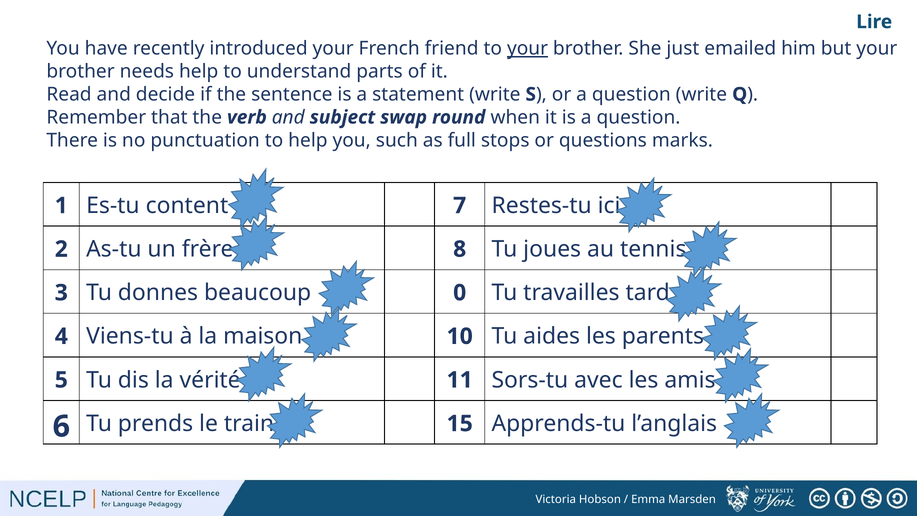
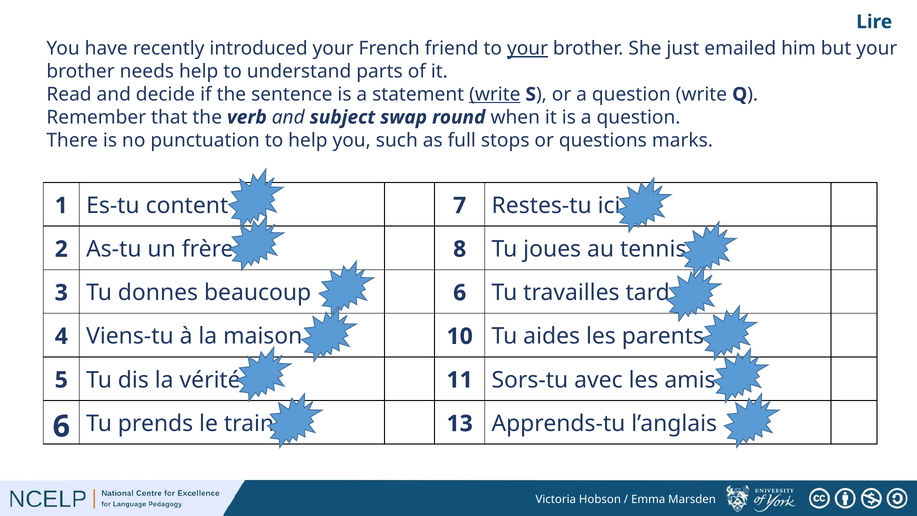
write underline: none -> present (495, 94)
beaucoup 0: 0 -> 6 (460, 293)
15: 15 -> 13 (460, 423)
